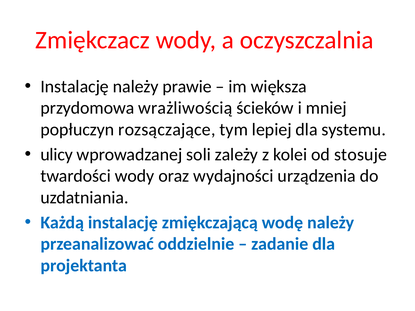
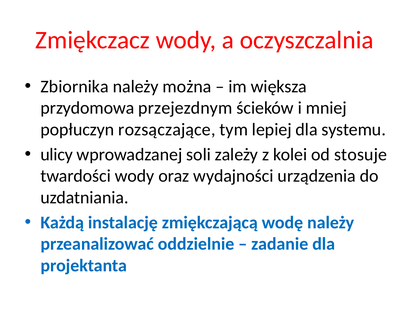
Instalację: Instalację -> Zbiornika (75, 87)
prawie: prawie -> można (187, 87)
wrażliwością: wrażliwością -> przejezdnym (185, 108)
